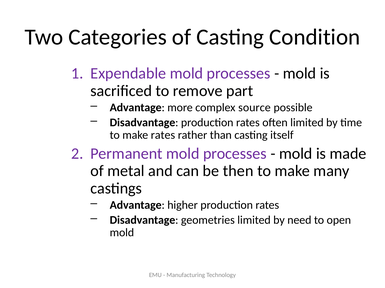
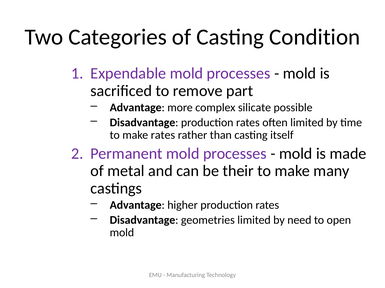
source: source -> silicate (255, 108)
then: then -> their (238, 171)
